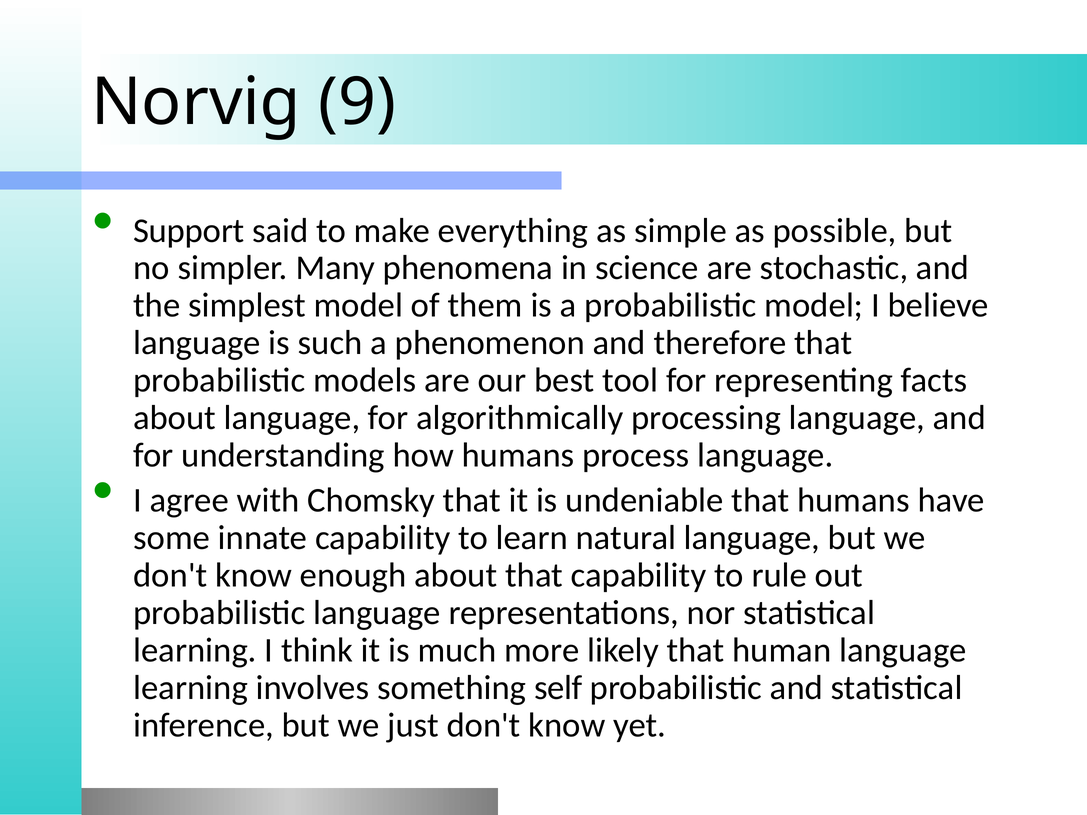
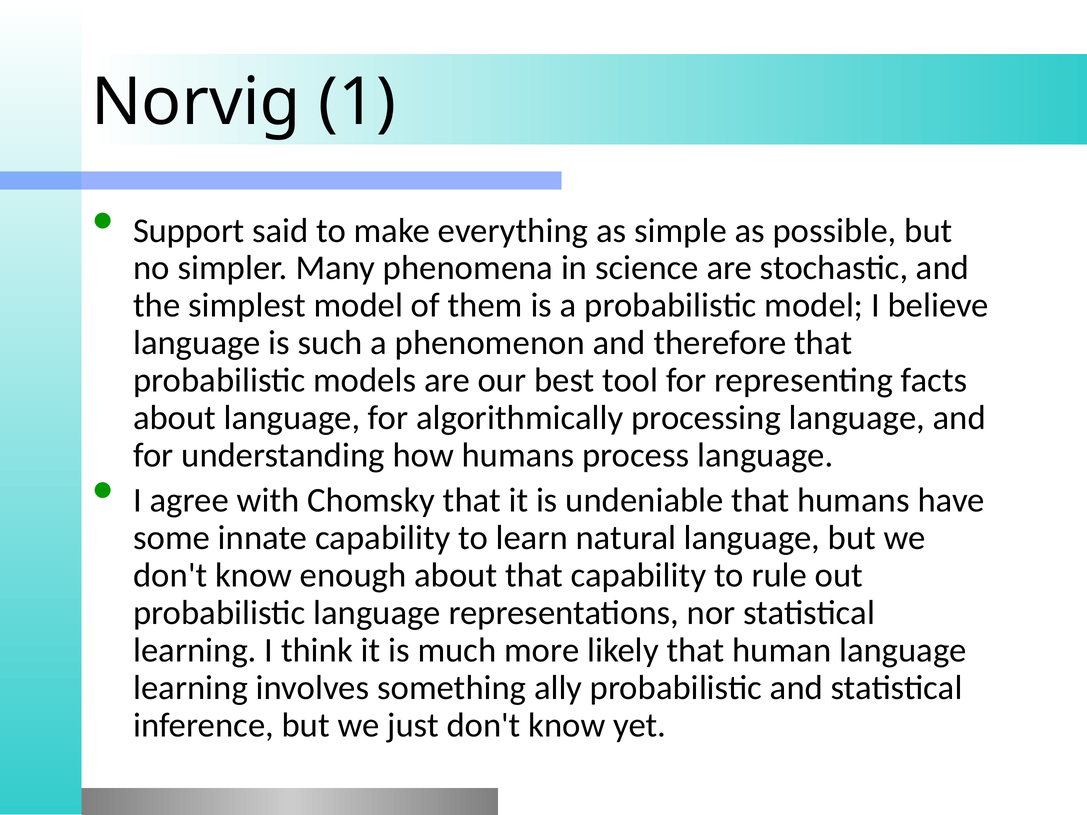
9: 9 -> 1 (357, 102)
self: self -> ally (558, 688)
